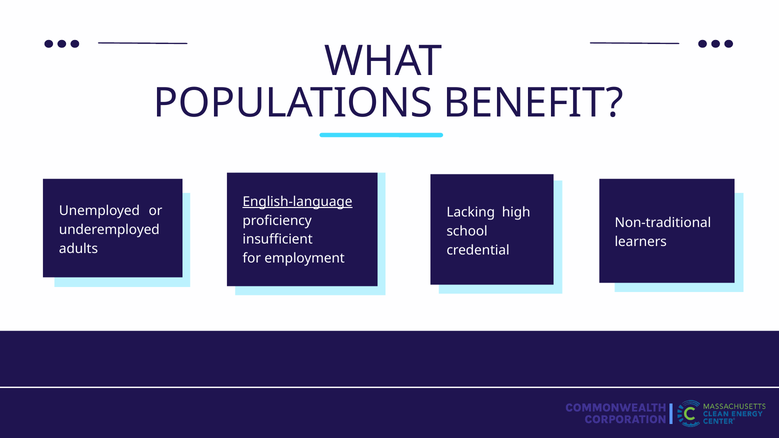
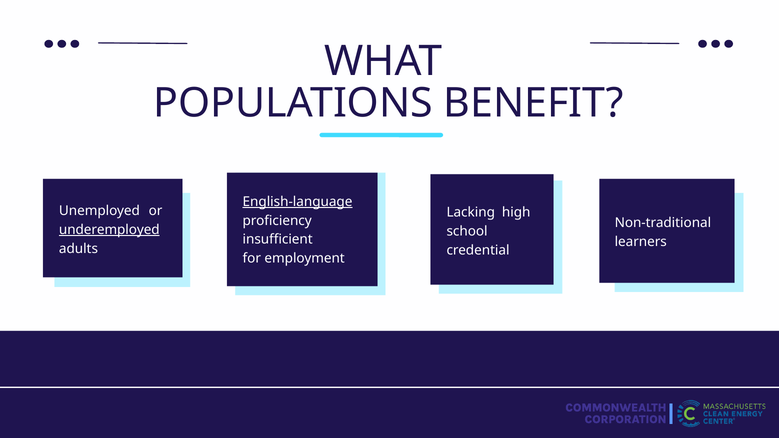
underemployed underline: none -> present (109, 230)
